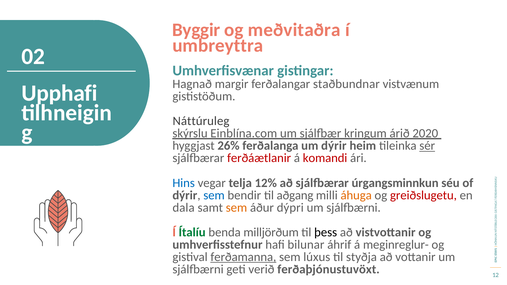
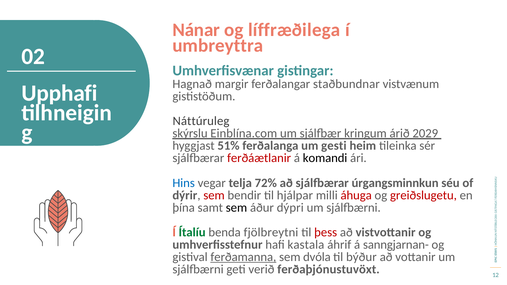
Byggir: Byggir -> Nánar (196, 30)
meðvitaðra: meðvitaðra -> líffræðilega (294, 30)
2020: 2020 -> 2029 (425, 133)
26%: 26% -> 51% (229, 146)
um dýrir: dýrir -> gesti (334, 146)
sér underline: present -> none (427, 146)
komandi colour: red -> black (325, 158)
12%: 12% -> 72% (266, 183)
sem colour: blue -> red (214, 195)
aðgang: aðgang -> hjálpar (295, 195)
áhuga colour: orange -> red (356, 195)
dala: dala -> þína (184, 208)
sem colour: orange -> black (236, 208)
milljörðum: milljörðum -> fjölbreytni (271, 232)
þess colour: black -> red (326, 232)
bilunar: bilunar -> kastala (306, 245)
meginreglur-: meginreglur- -> sanngjarnan- (396, 245)
lúxus: lúxus -> dvóla (317, 257)
styðja: styðja -> býður (361, 257)
